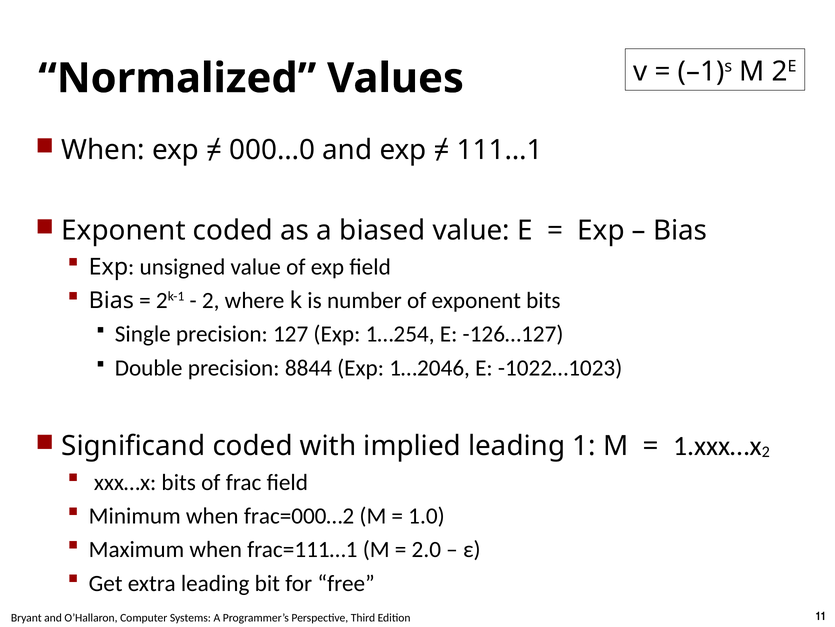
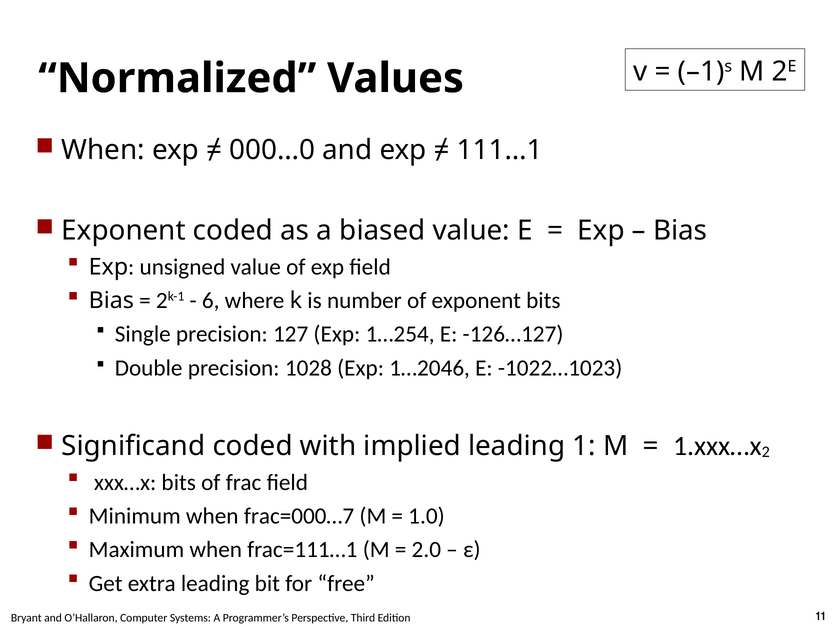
2: 2 -> 6 (211, 300)
8844: 8844 -> 1028 (308, 367)
frac=000…2: frac=000…2 -> frac=000…7 (299, 515)
